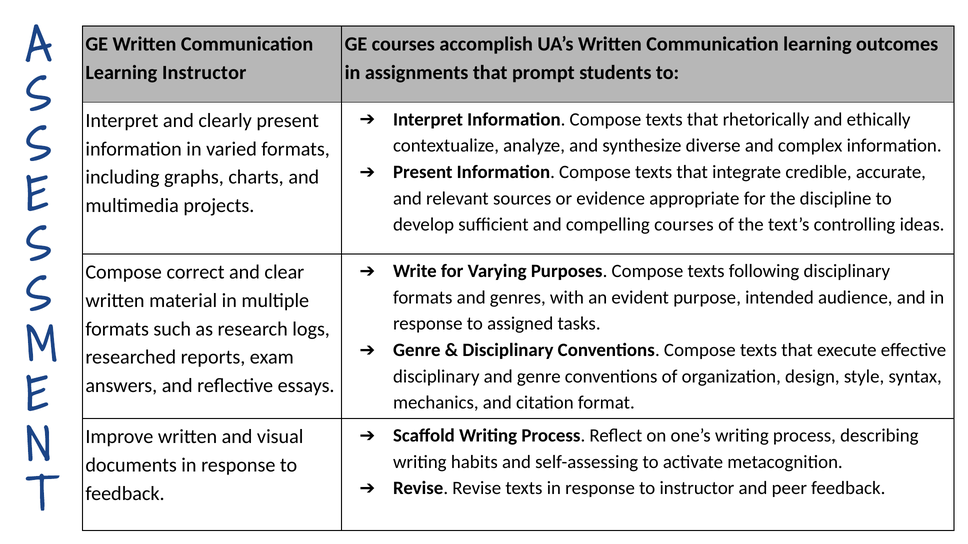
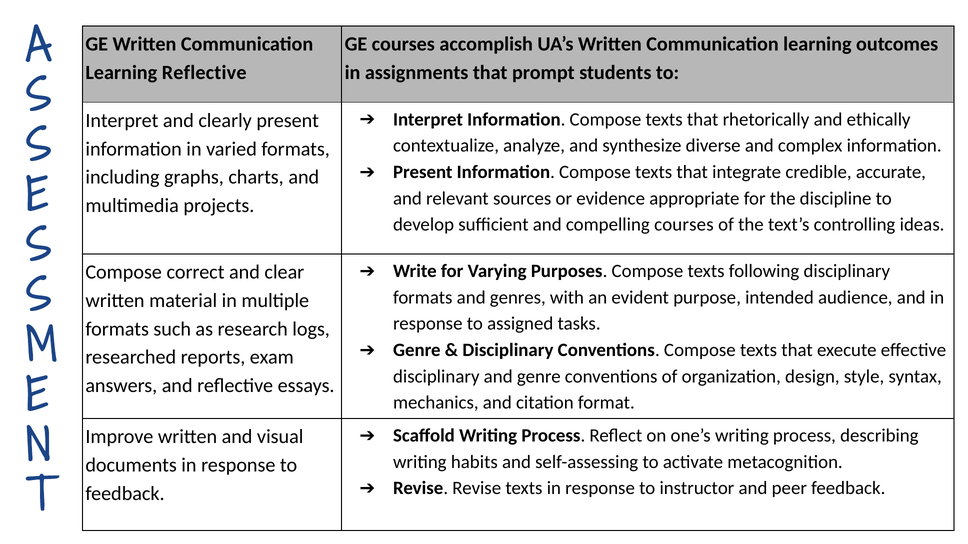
Learning Instructor: Instructor -> Reflective (204, 73)
